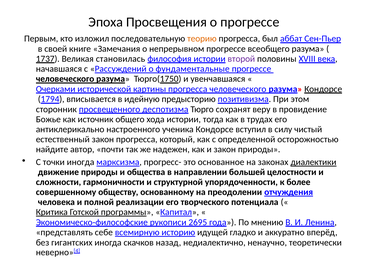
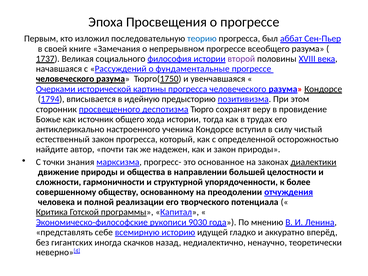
теорию colour: orange -> blue (202, 39)
становилась: становилась -> социального (121, 59)
точки иногда: иногда -> знания (81, 162)
2695: 2695 -> 9030 (198, 222)
